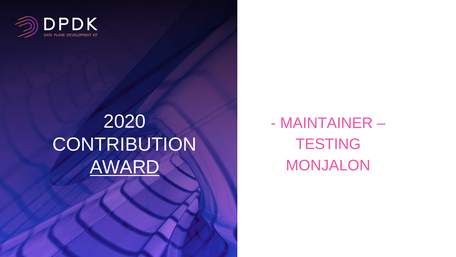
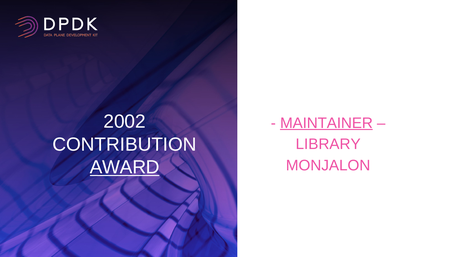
2020: 2020 -> 2002 (125, 121)
MAINTAINER underline: none -> present (326, 123)
TESTING: TESTING -> LIBRARY (328, 144)
